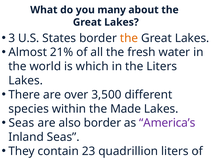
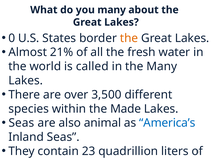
3: 3 -> 0 (12, 38)
which: which -> called (92, 66)
the Liters: Liters -> Many (162, 66)
also border: border -> animal (103, 123)
America’s colour: purple -> blue (167, 123)
